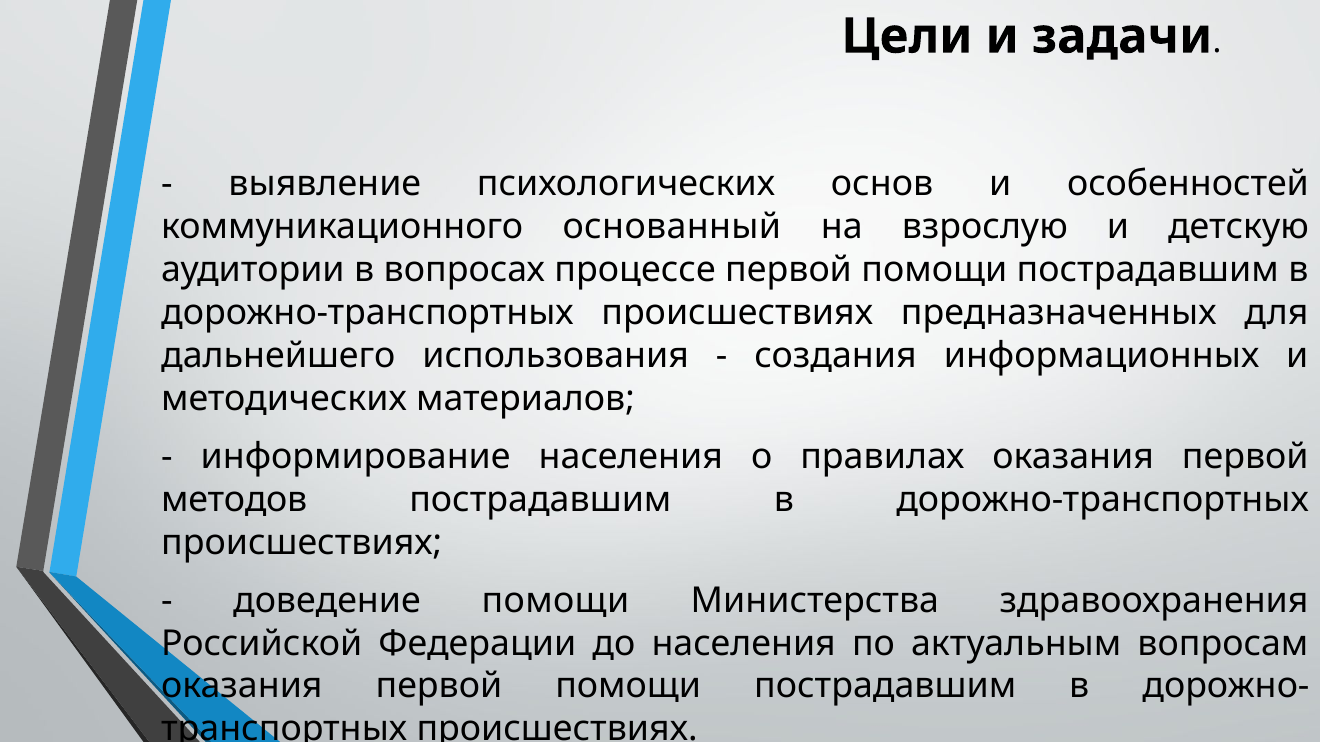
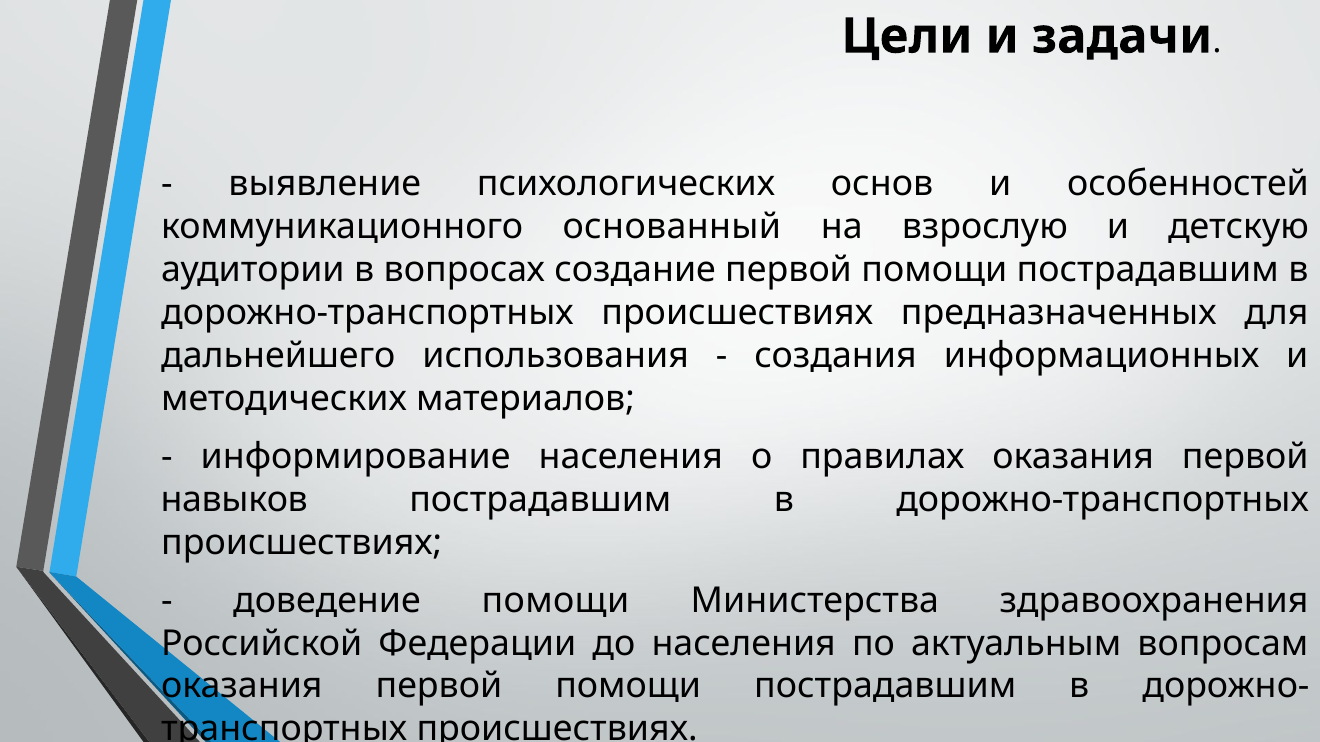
процессе: процессе -> создание (635, 270)
методов: методов -> навыков (234, 500)
